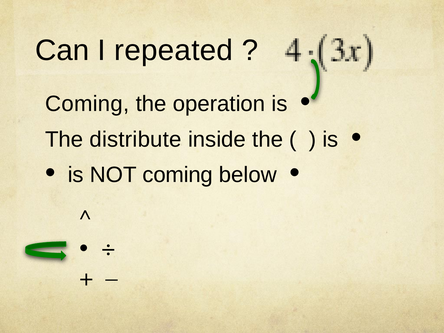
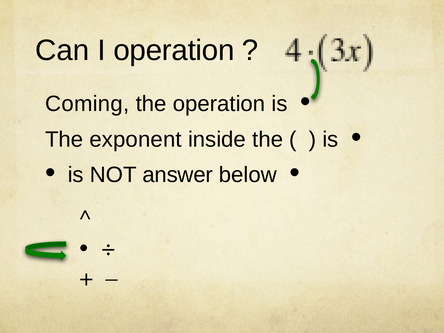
I repeated: repeated -> operation (174, 50)
distribute: distribute -> exponent (136, 139)
NOT coming: coming -> answer (178, 175)
